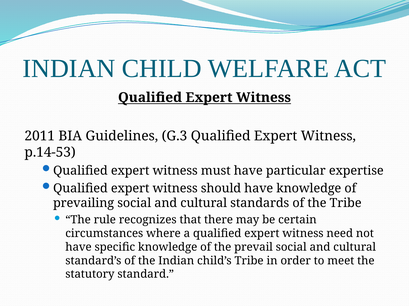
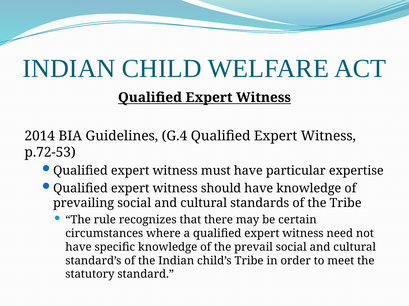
2011: 2011 -> 2014 (40, 136)
G.3: G.3 -> G.4 (174, 136)
p.14-53: p.14-53 -> p.72-53 (50, 153)
